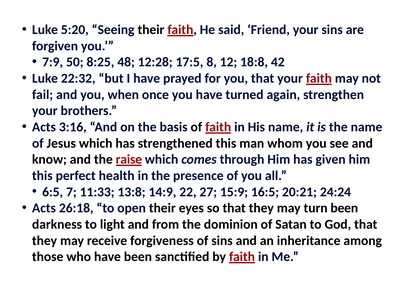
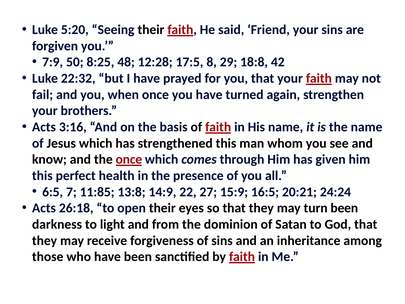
12: 12 -> 29 (228, 62)
the raise: raise -> once (129, 159)
11:33: 11:33 -> 11:85 (97, 192)
